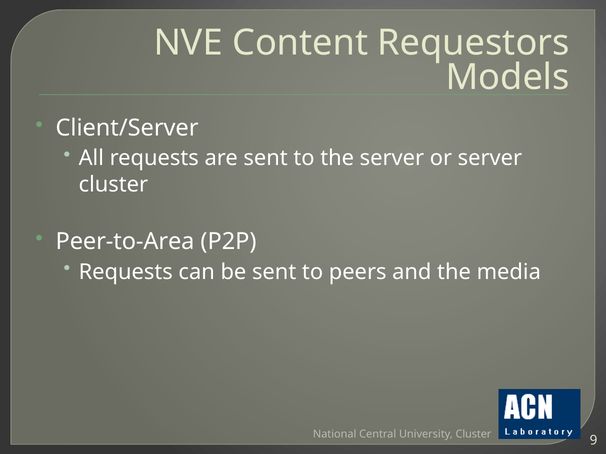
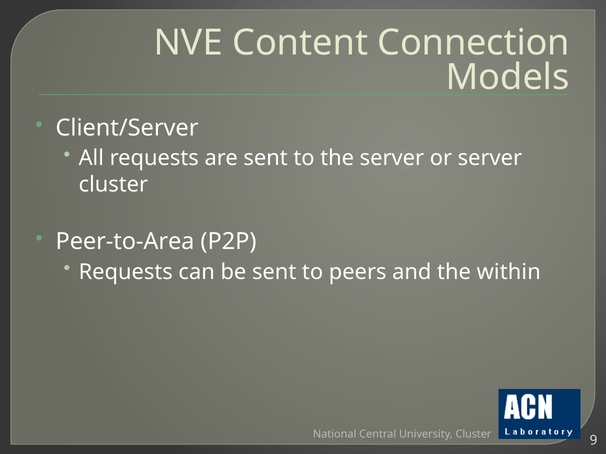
Requestors: Requestors -> Connection (474, 43)
media: media -> within (509, 272)
